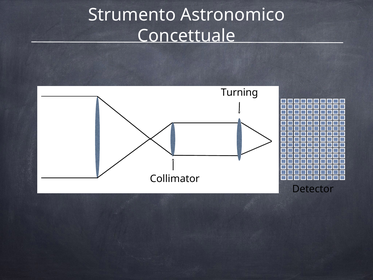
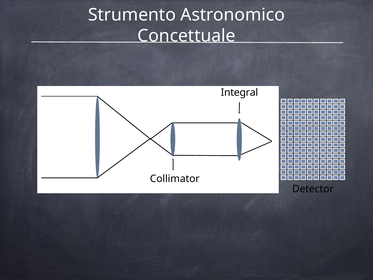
Turning: Turning -> Integral (239, 92)
